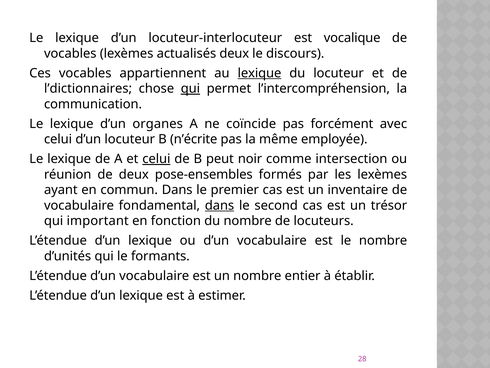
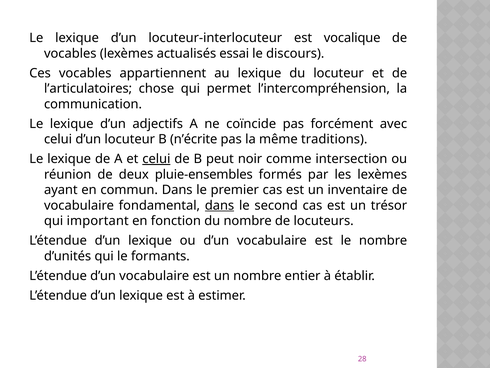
actualisés deux: deux -> essai (234, 53)
lexique underline: present -> none (259, 73)
l’dictionnaires: l’dictionnaires -> l’articulatoires (88, 88)
qui underline: present -> none (190, 88)
organes: organes -> adjectifs (158, 124)
employée: employée -> traditions (334, 139)
pose-ensembles: pose-ensembles -> pluie-ensembles (204, 174)
